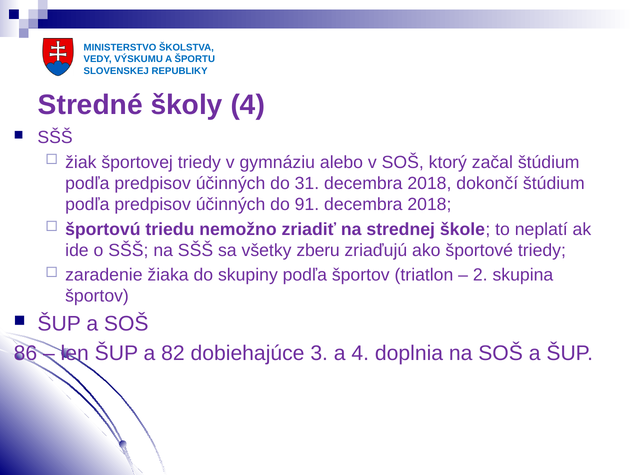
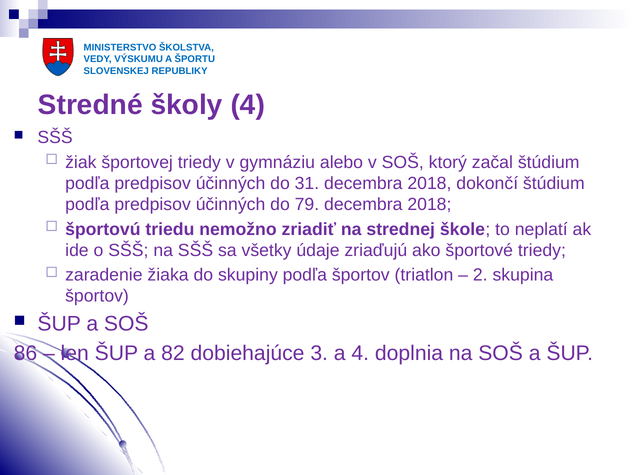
91: 91 -> 79 (307, 205)
zberu: zberu -> údaje (318, 251)
